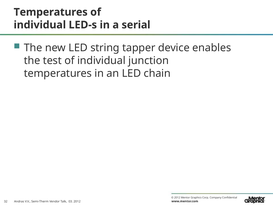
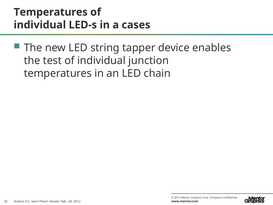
serial: serial -> cases (136, 25)
